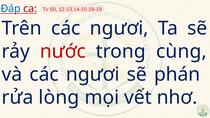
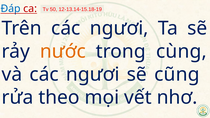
nước colour: red -> orange (63, 51)
phán: phán -> cũng (177, 74)
lòng: lòng -> theo (59, 98)
